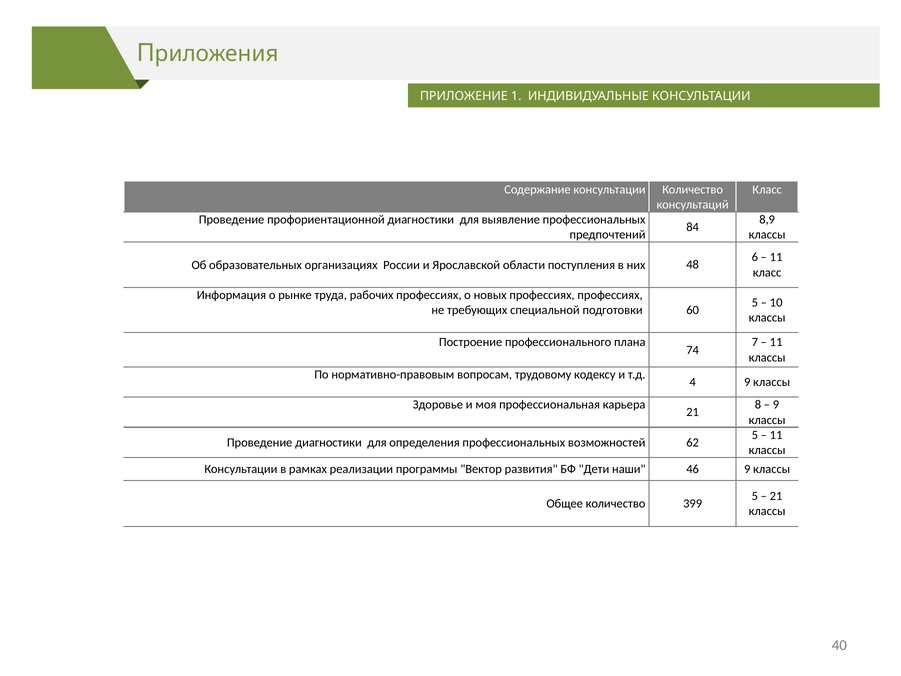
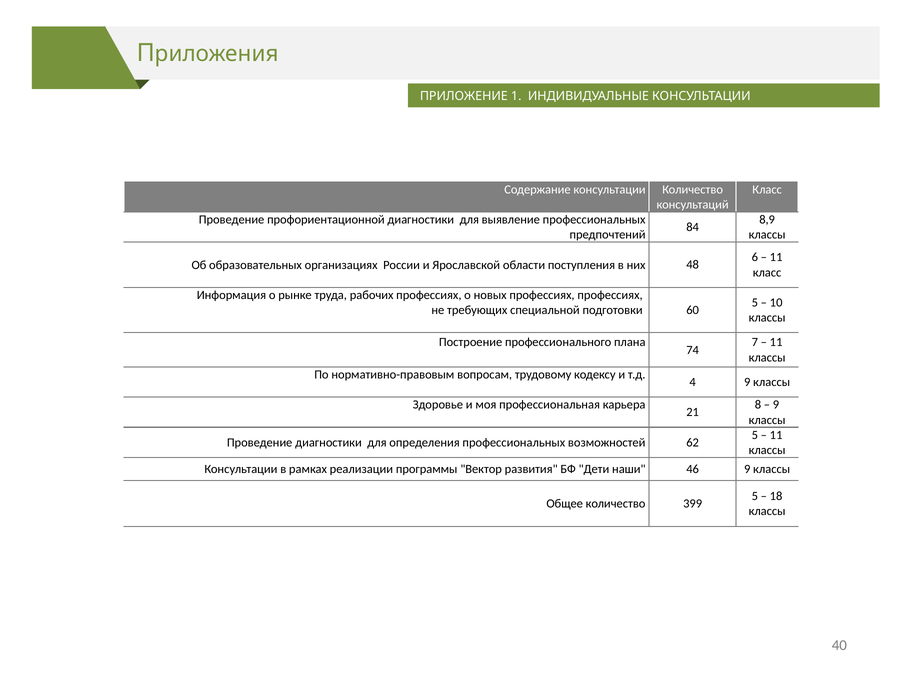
21: 21 -> 18 (776, 496)
